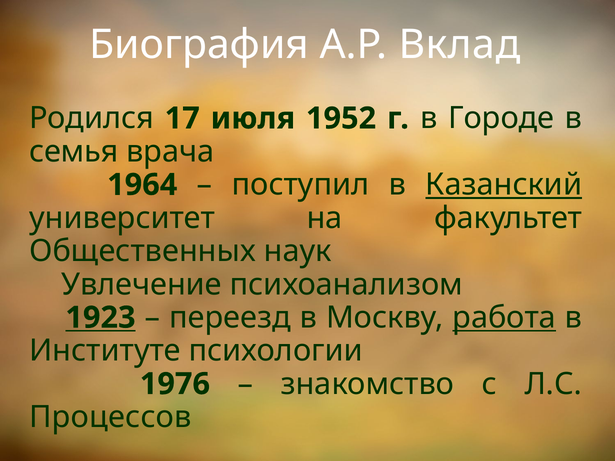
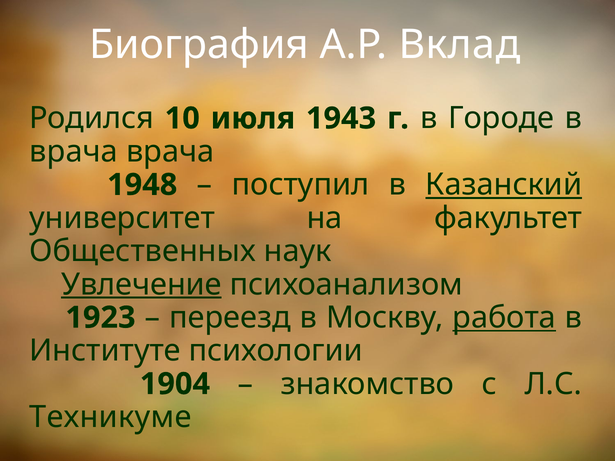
17: 17 -> 10 (182, 118)
1952: 1952 -> 1943 (341, 118)
семья: семья -> врача (74, 152)
1964: 1964 -> 1948 (142, 185)
Увлечение underline: none -> present (141, 285)
1923 underline: present -> none (100, 318)
1976: 1976 -> 1904 (175, 384)
Процессов: Процессов -> Техникуме (110, 417)
